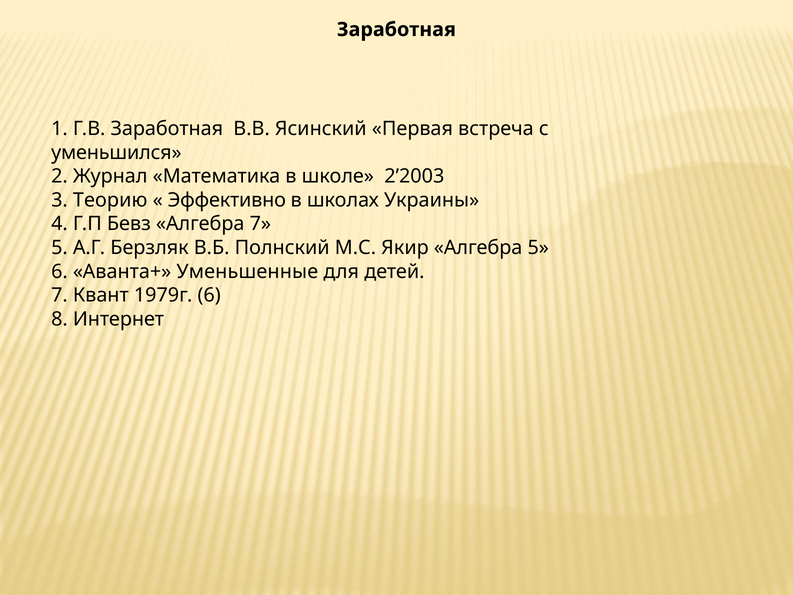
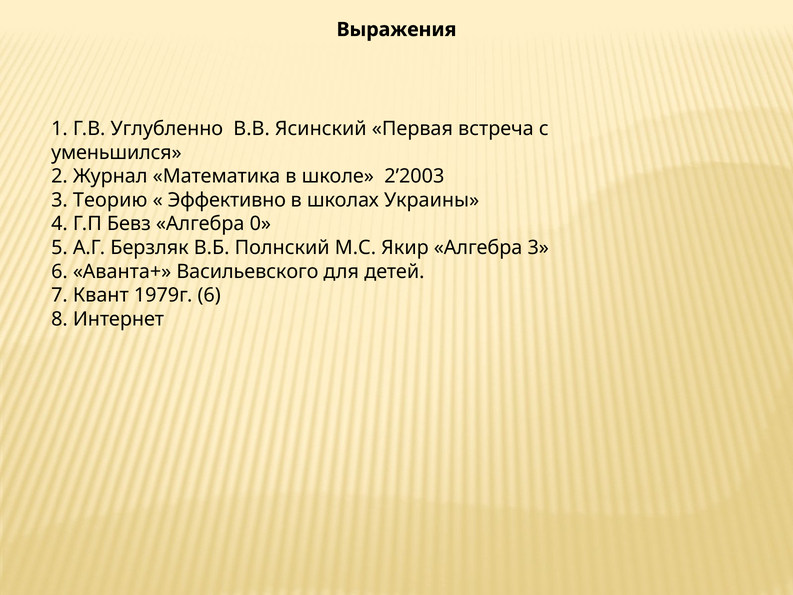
Заработная: Заработная -> Выражения (396, 30)
Г.В Заработная: Заработная -> Углубленно (167, 129)
Алгебра 7: 7 -> 0 (260, 224)
Алгебра 5: 5 -> 3 (538, 248)
Уменьшенные: Уменьшенные -> Васильевского (247, 271)
